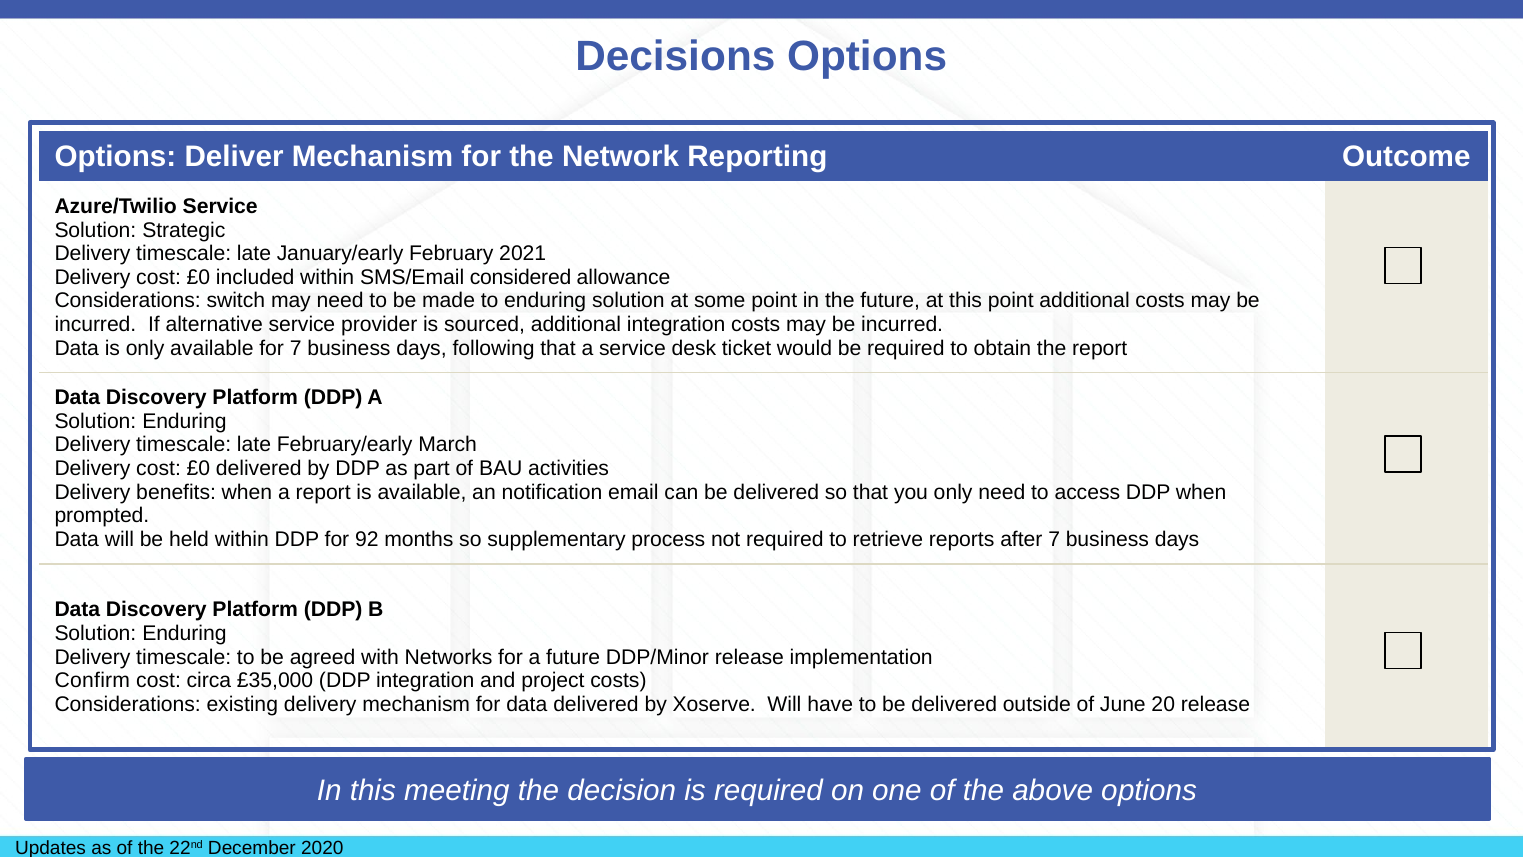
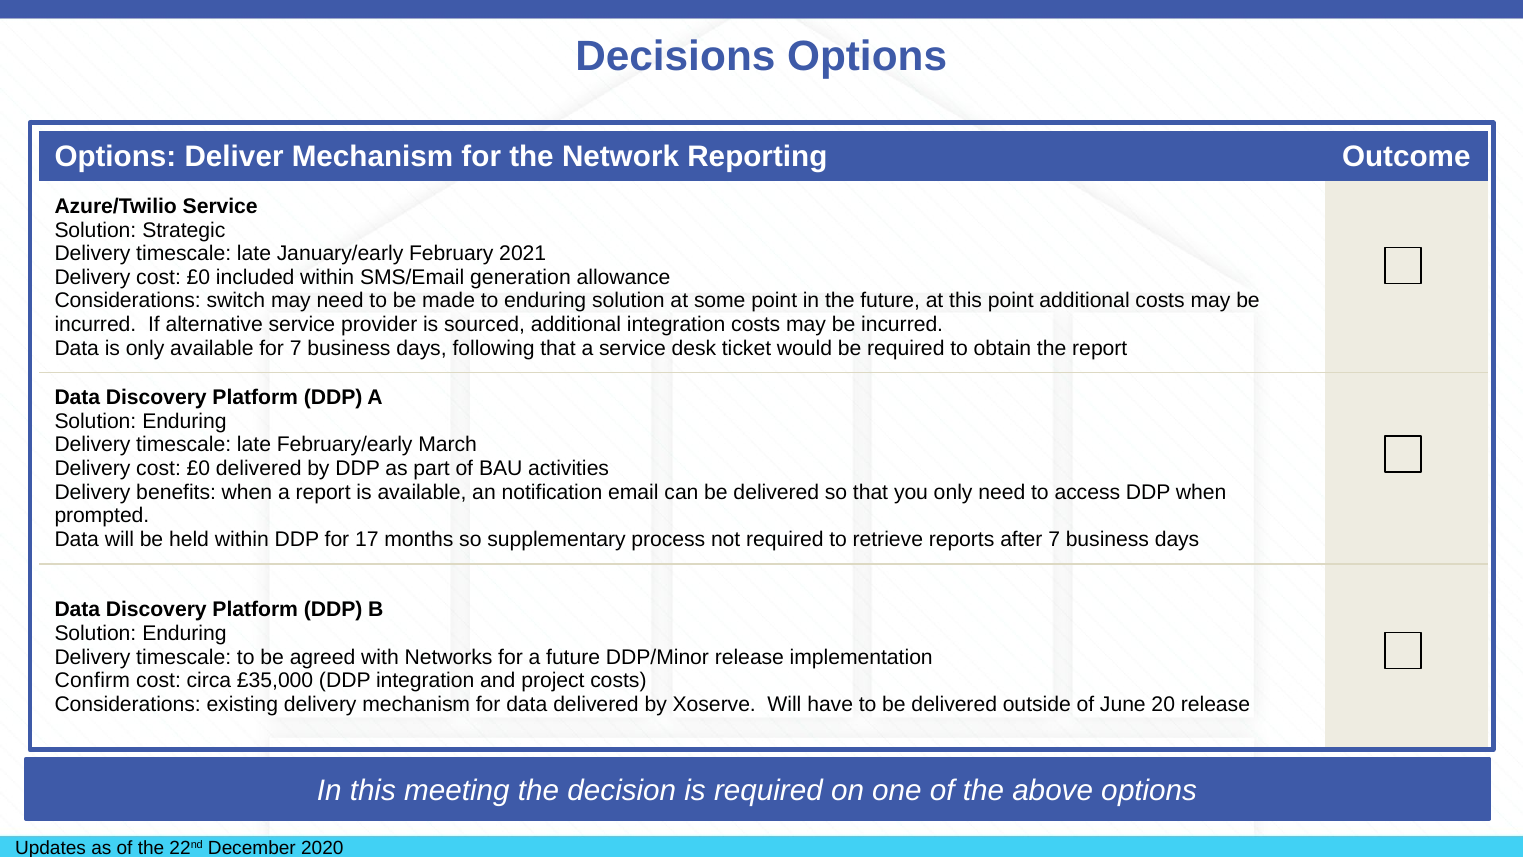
considered: considered -> generation (520, 277)
92: 92 -> 17 (367, 539)
